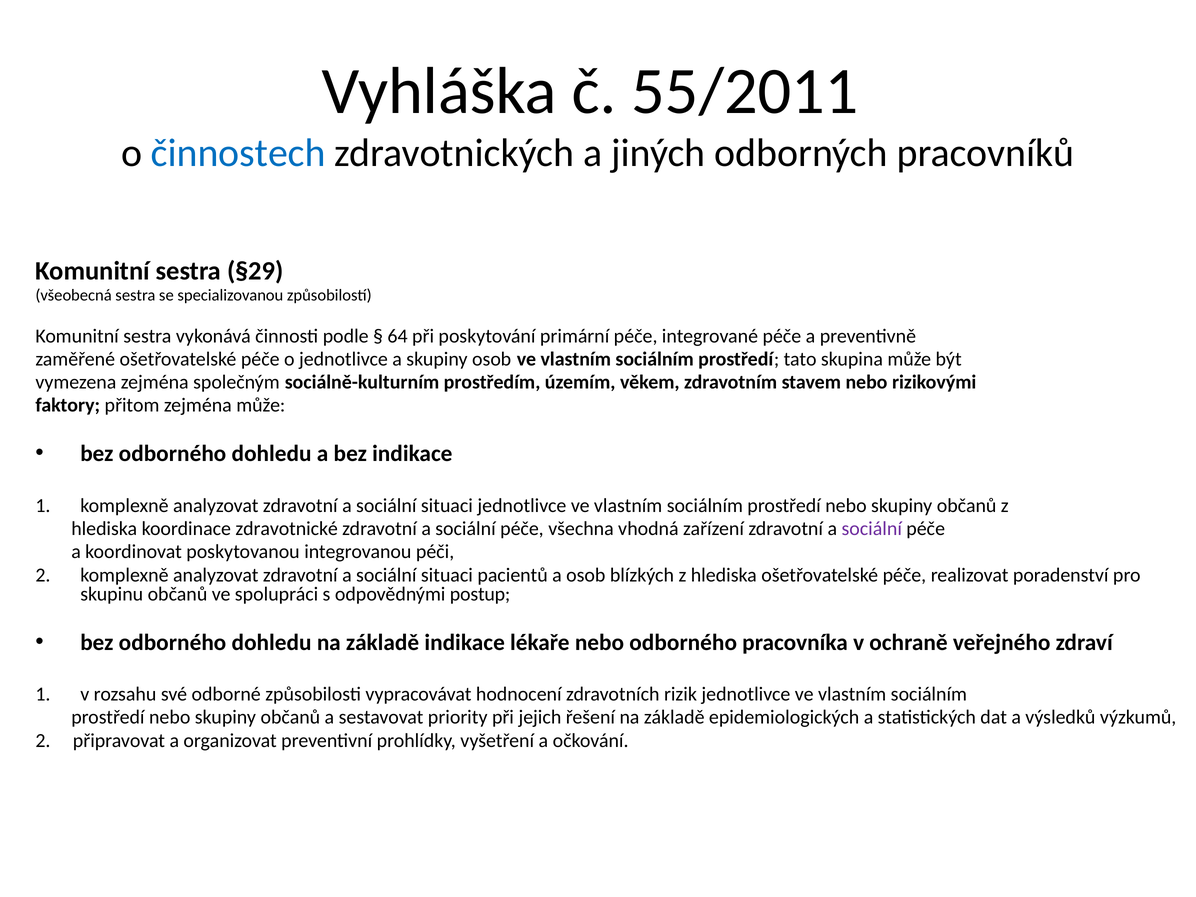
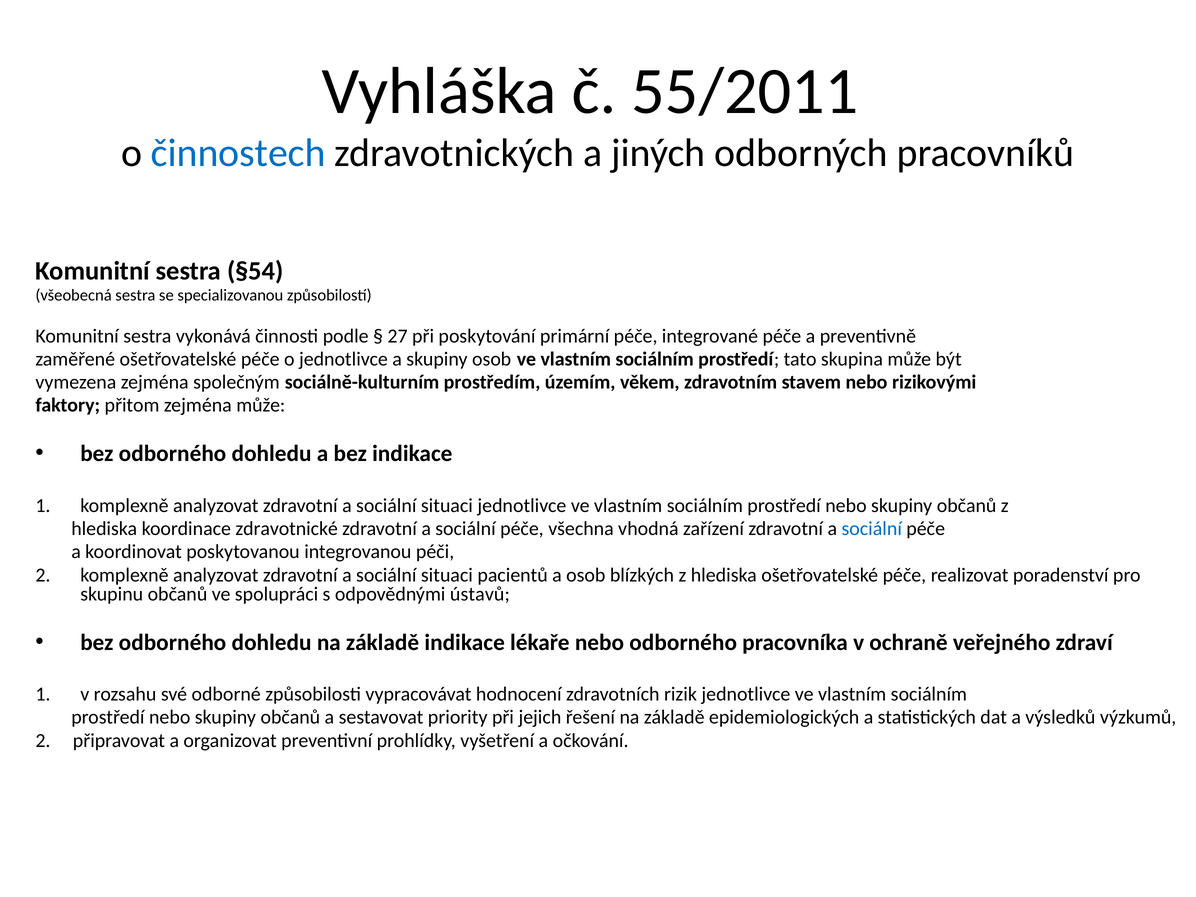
§29: §29 -> §54 (255, 271)
64: 64 -> 27 (398, 336)
sociální colour: purple -> blue (872, 529)
postup: postup -> ústavů (480, 594)
